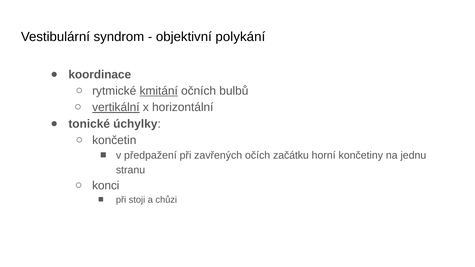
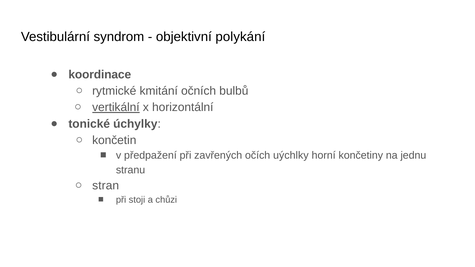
kmitání underline: present -> none (159, 91)
začátku: začátku -> uýchlky (291, 155)
konci: konci -> stran (106, 186)
